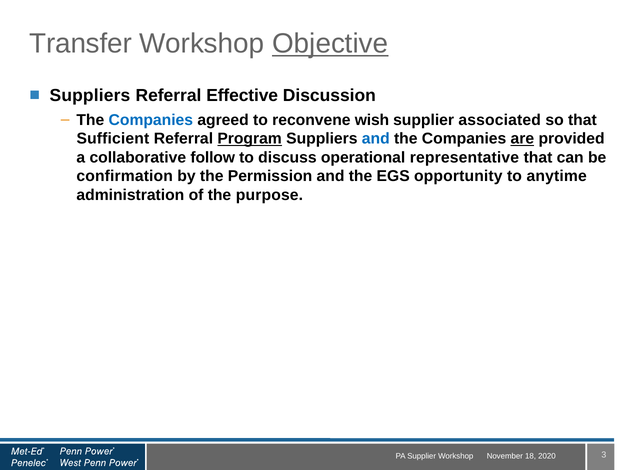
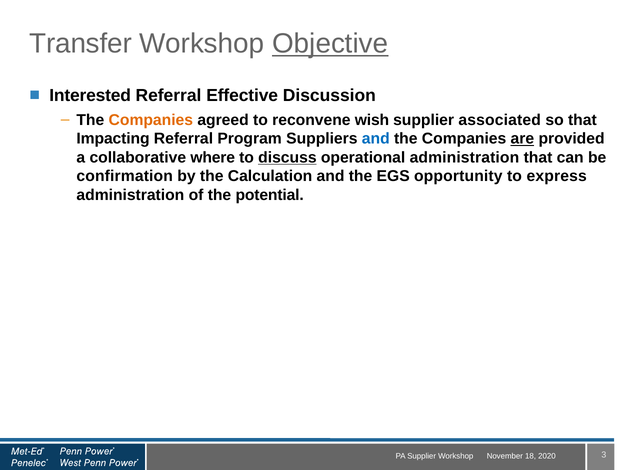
Suppliers: Suppliers -> Interested (90, 96)
Companies colour: blue -> orange (151, 120)
Sufficient: Sufficient -> Impacting (113, 139)
Program underline: present -> none (250, 139)
follow: follow -> where (213, 158)
discuss underline: none -> present (287, 158)
operational representative: representative -> administration (464, 158)
Permission: Permission -> Calculation (270, 176)
anytime: anytime -> express (557, 176)
purpose: purpose -> potential (270, 195)
